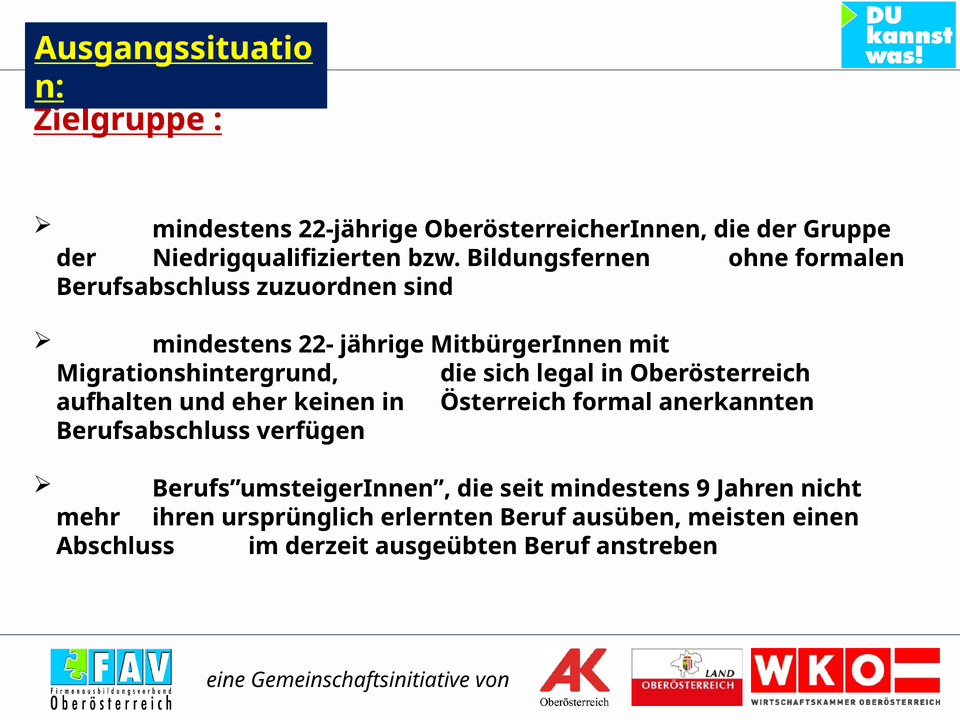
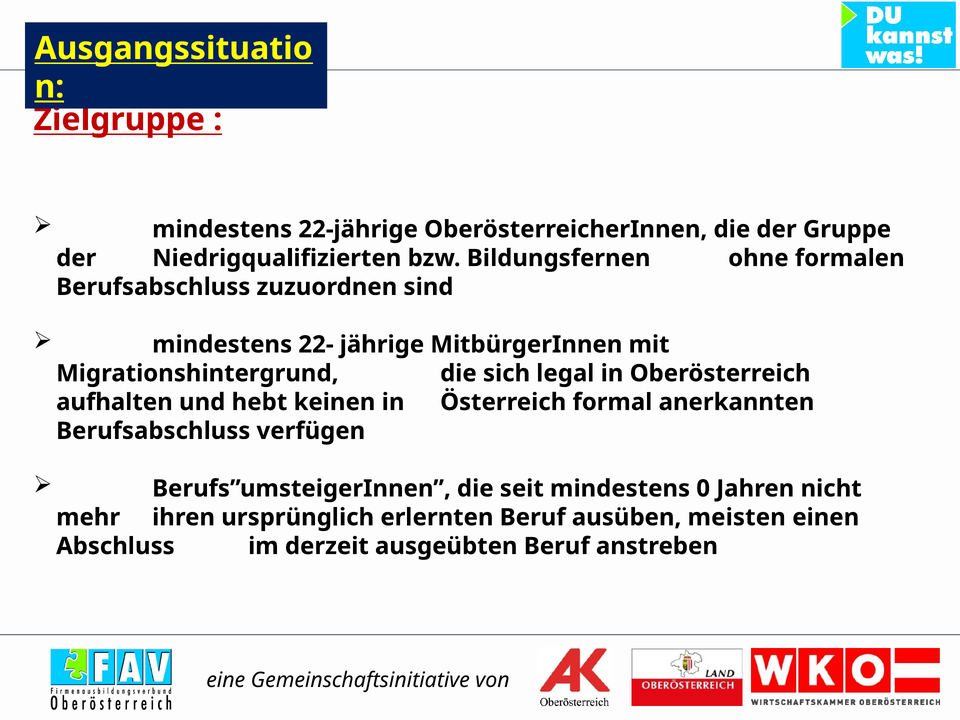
eher: eher -> hebt (259, 402)
9: 9 -> 0 (703, 489)
